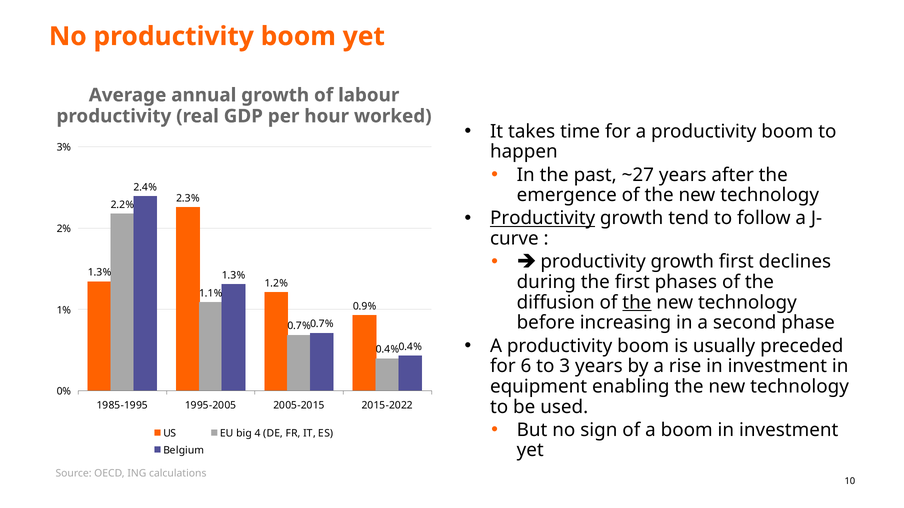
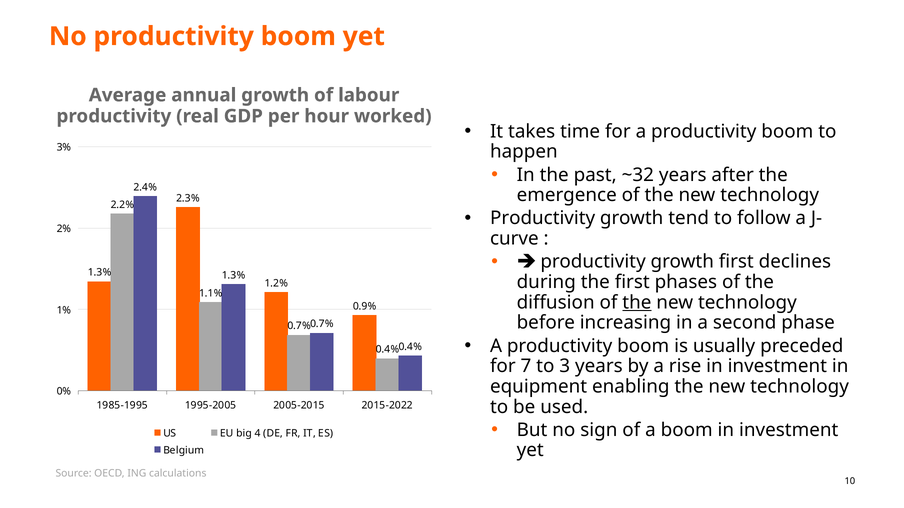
~27: ~27 -> ~32 (638, 175)
Productivity underline: present -> none (543, 218)
6: 6 -> 7 (526, 367)
